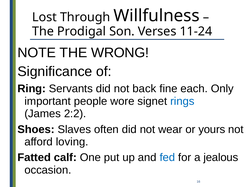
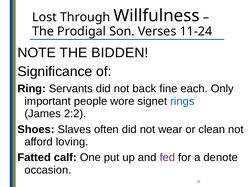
WRONG: WRONG -> BIDDEN (120, 53)
yours: yours -> clean (212, 130)
fed colour: blue -> purple (167, 158)
jealous: jealous -> denote (221, 158)
